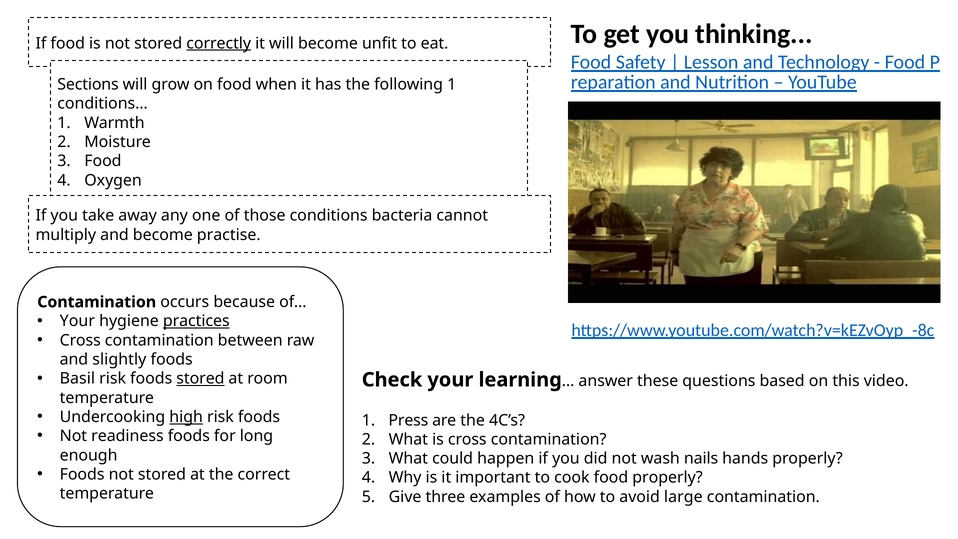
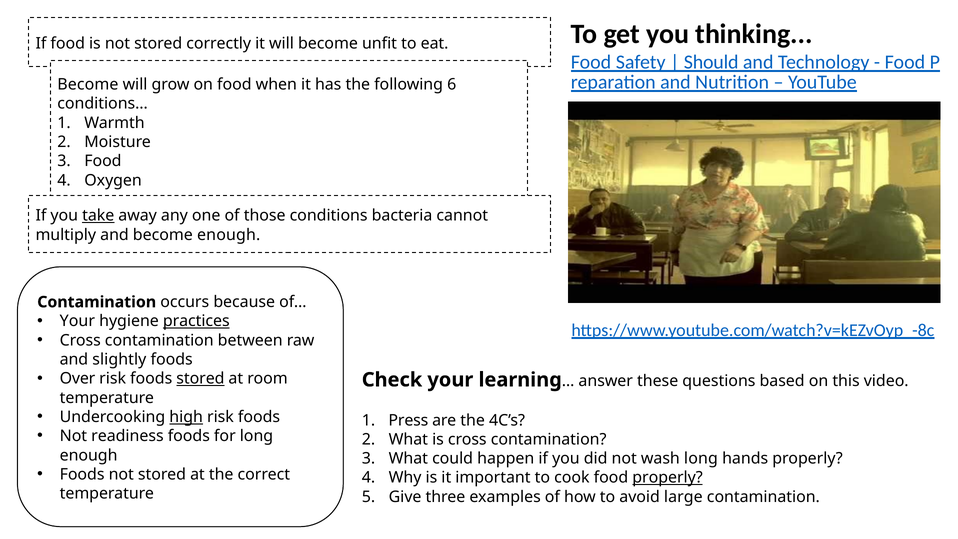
correctly underline: present -> none (219, 43)
Lesson: Lesson -> Should (711, 62)
Sections: Sections -> Become (88, 85)
following 1: 1 -> 6 (452, 85)
take underline: none -> present (98, 216)
become practise: practise -> enough (229, 235)
Basil: Basil -> Over (77, 379)
wash nails: nails -> long (701, 458)
properly underline: none -> present (668, 478)
